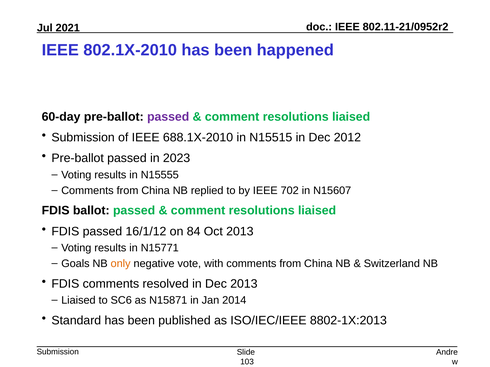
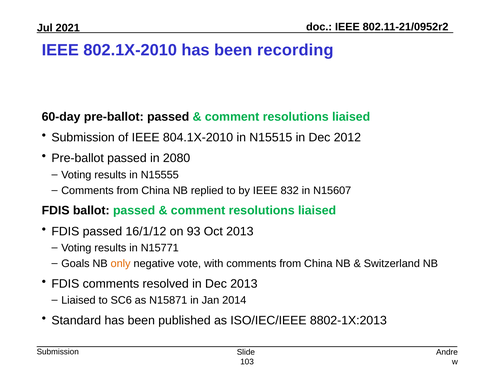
happened: happened -> recording (295, 50)
passed colour: purple -> black (168, 117)
688.1X-2010: 688.1X-2010 -> 804.1X-2010 (198, 138)
2023: 2023 -> 2080 (177, 159)
702: 702 -> 832 (290, 191)
84: 84 -> 93 (194, 232)
